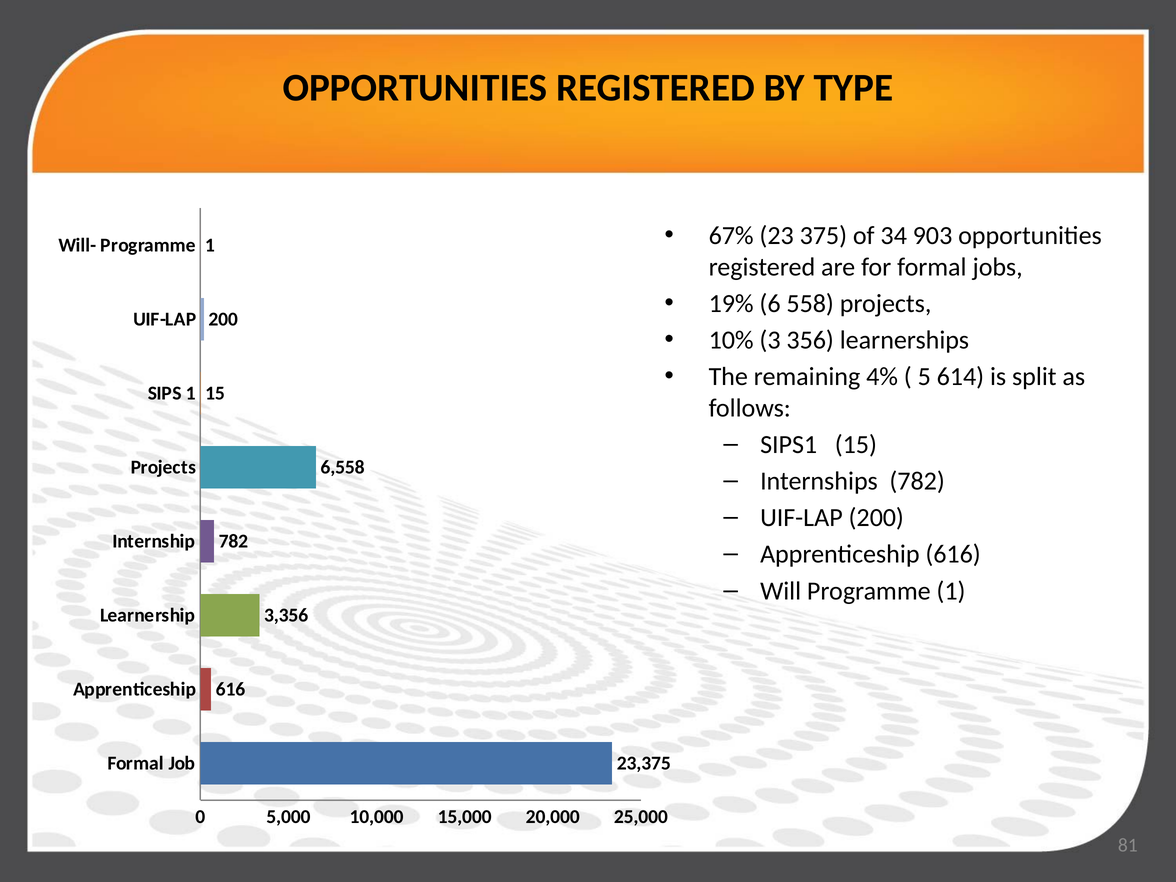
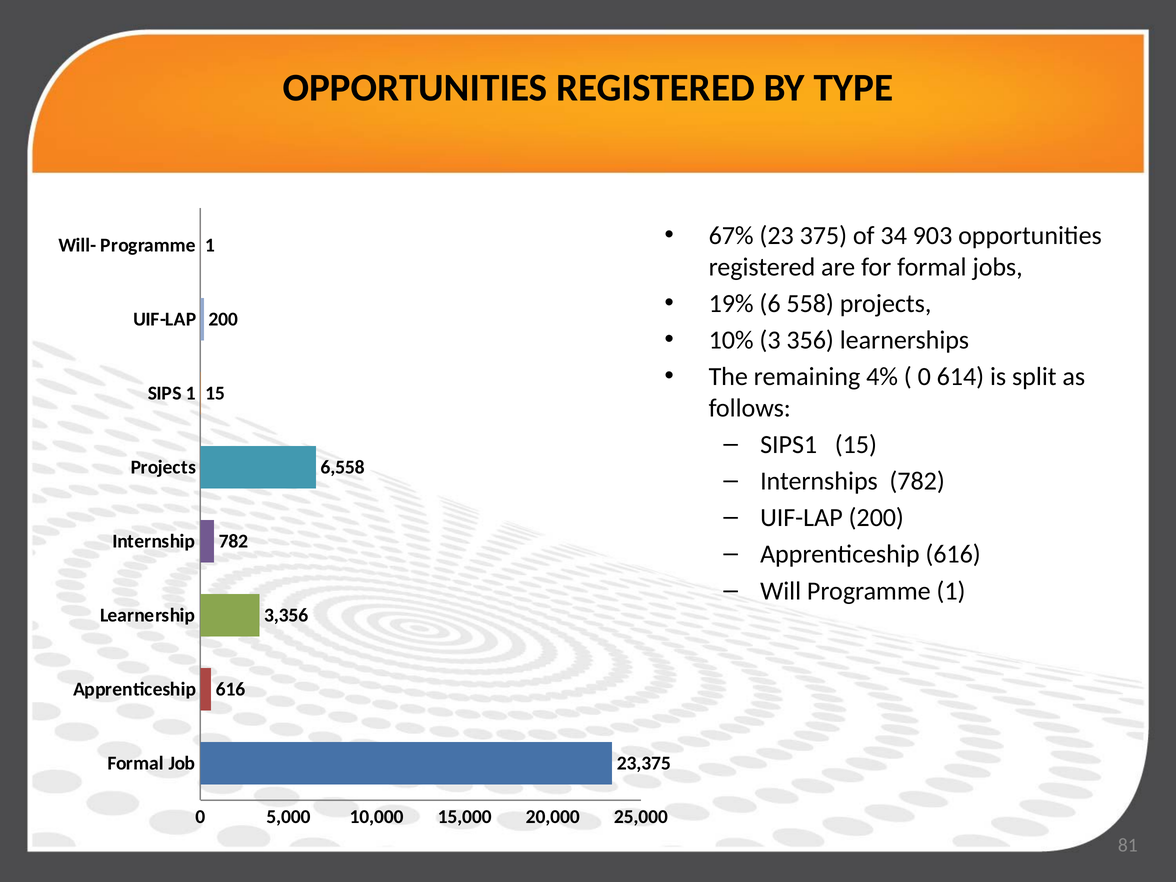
5: 5 -> 0 (924, 377)
